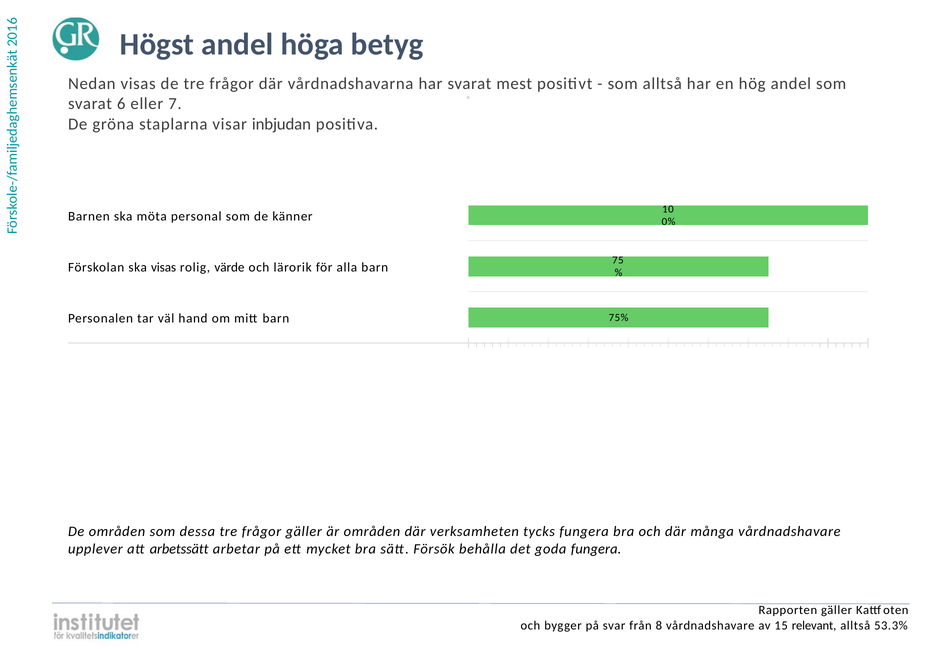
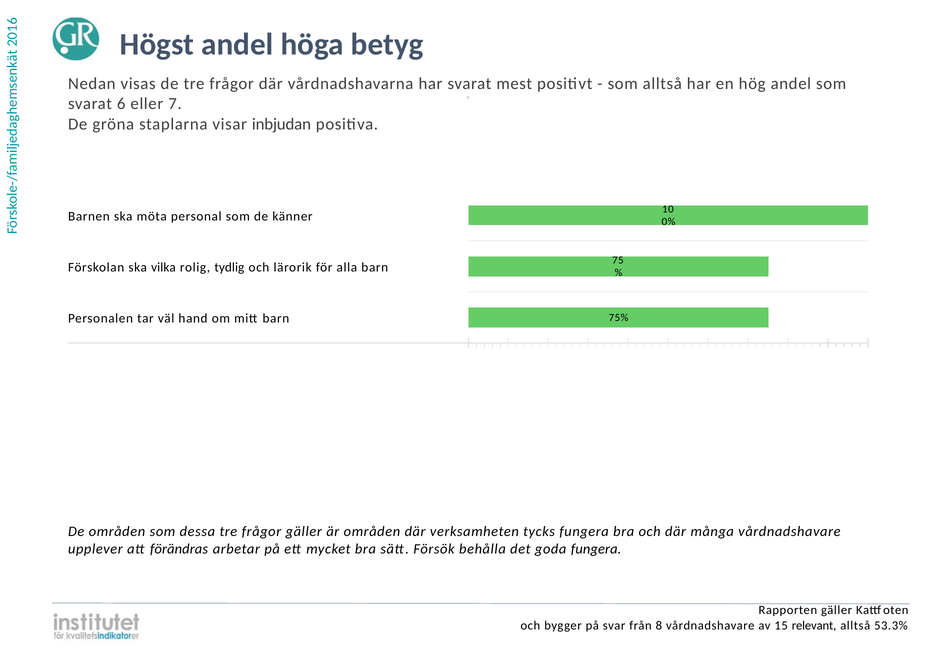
ska visas: visas -> vilka (163, 267)
värde: värde -> tydlig (229, 267)
arbetssätt: arbetssätt -> förändras (179, 548)
